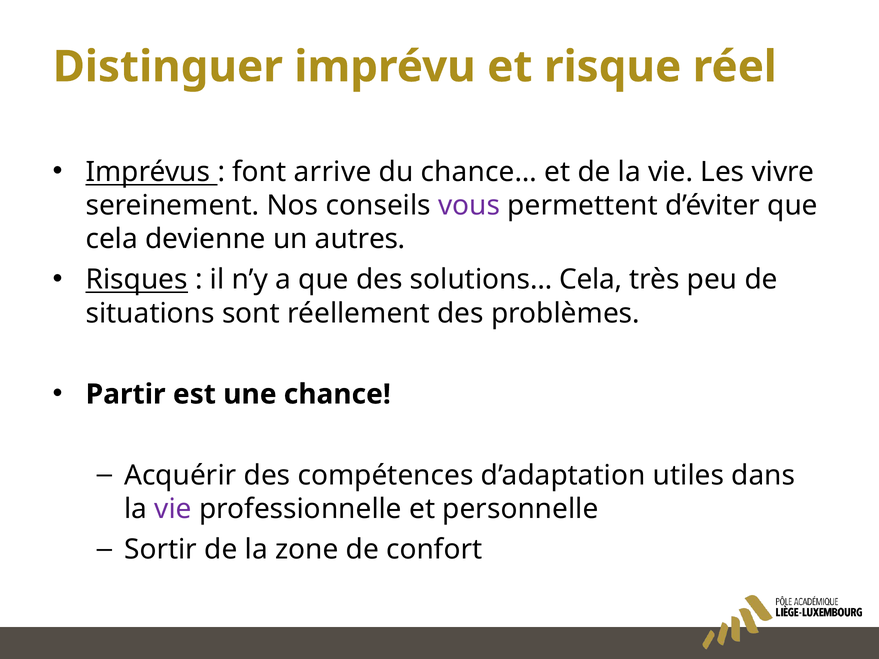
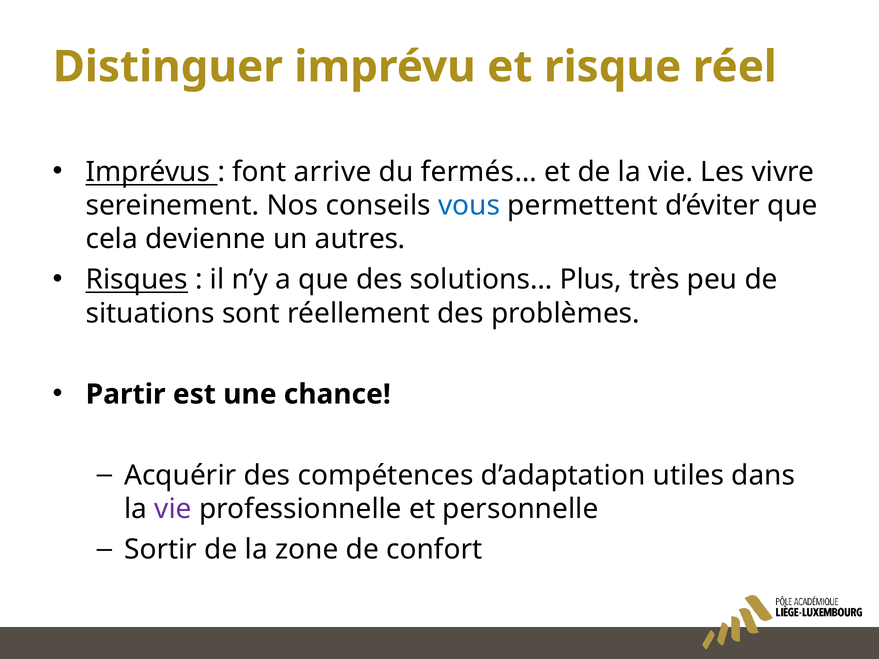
chance…: chance… -> fermés… (479, 172)
vous colour: purple -> blue (469, 206)
solutions… Cela: Cela -> Plus (591, 280)
